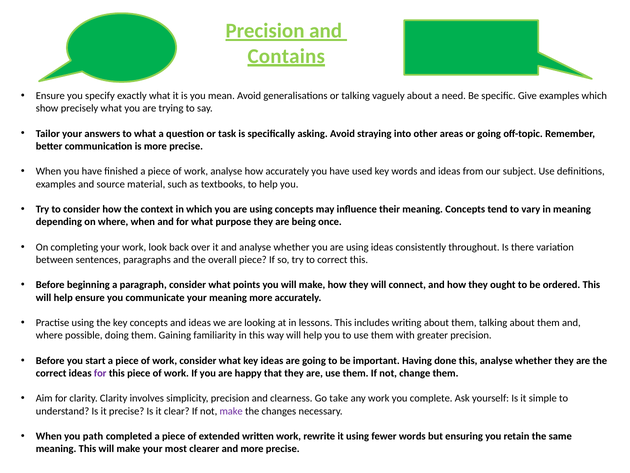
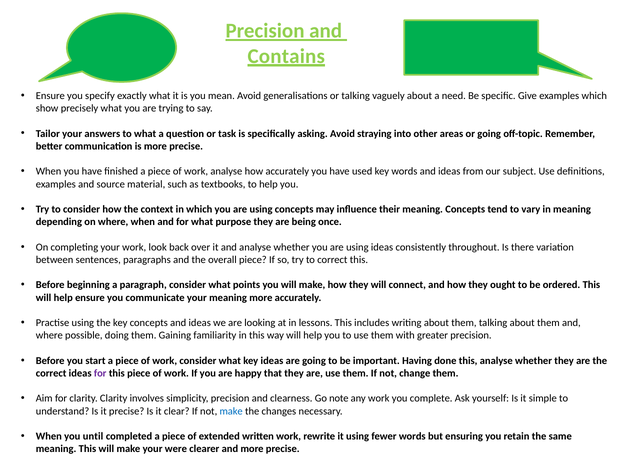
take: take -> note (339, 398)
make colour: purple -> blue (231, 411)
path: path -> until (93, 436)
most: most -> were (176, 448)
